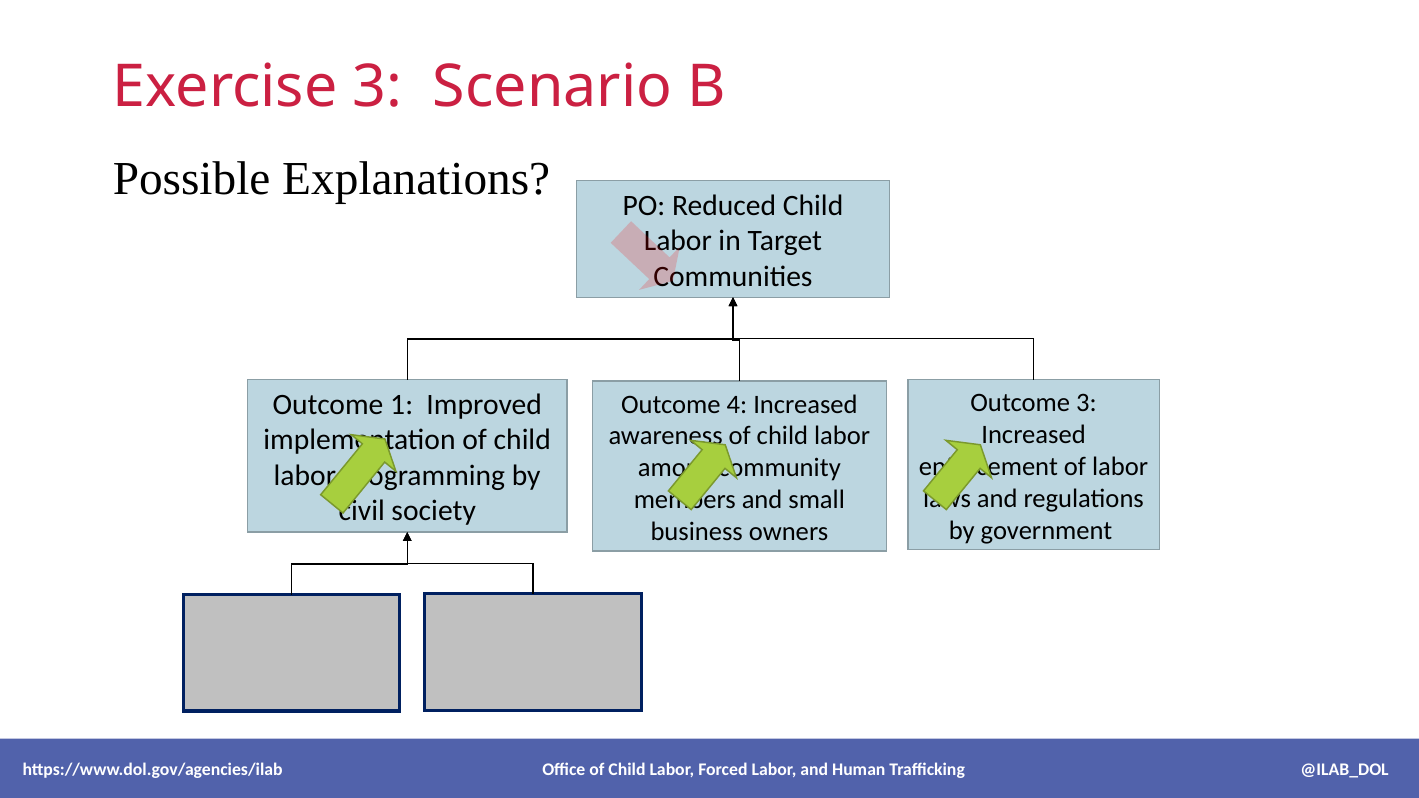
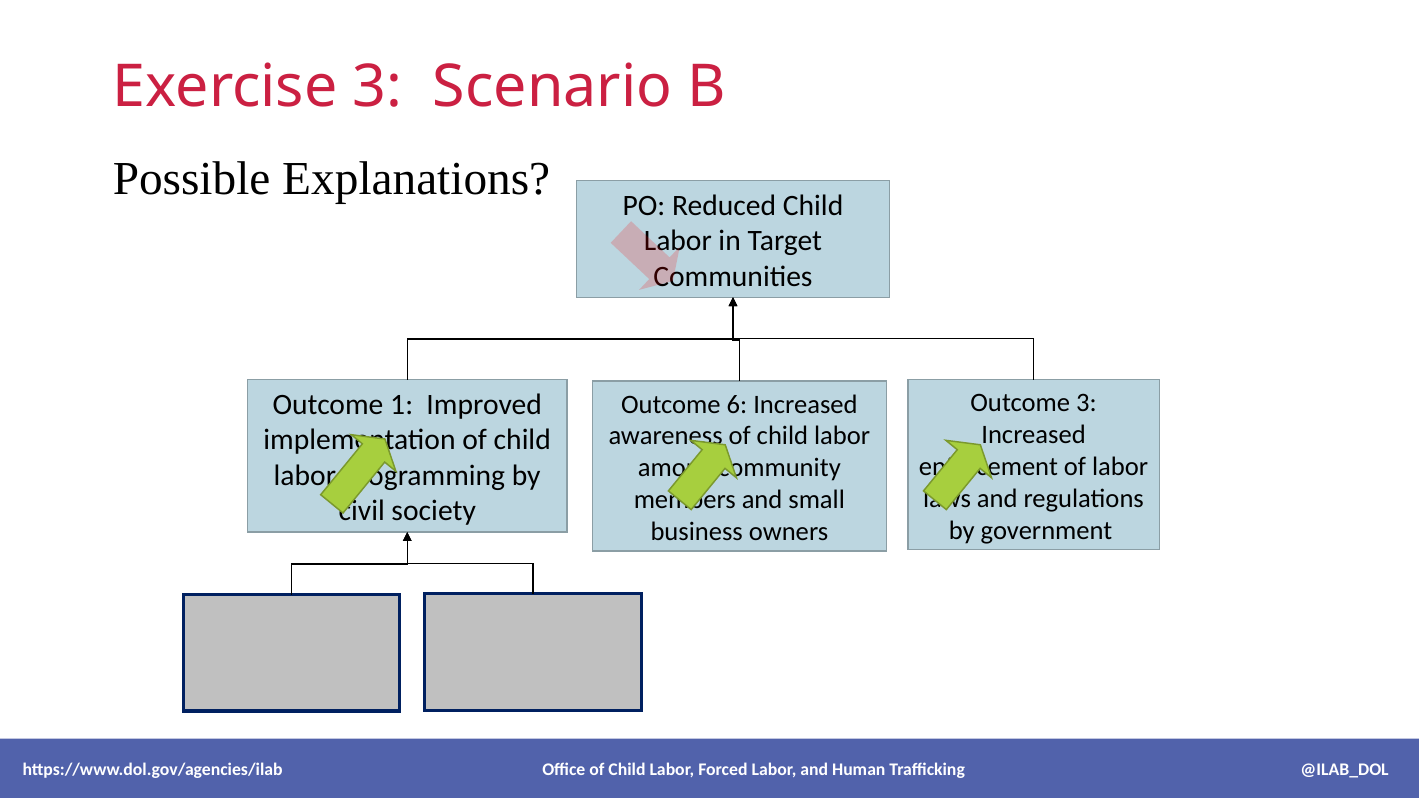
4: 4 -> 6 (737, 404)
